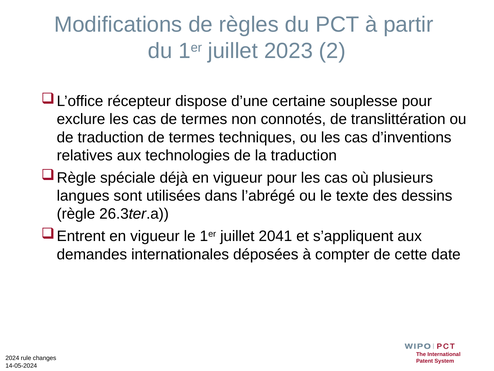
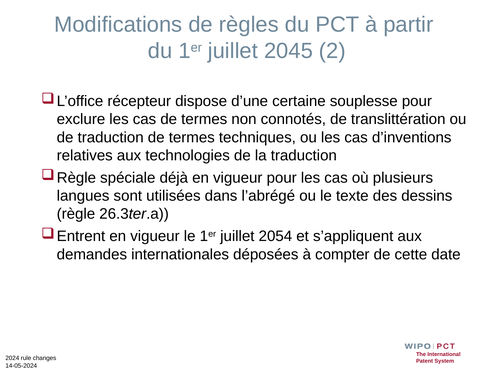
2023: 2023 -> 2045 (288, 51)
2041: 2041 -> 2054 (275, 236)
